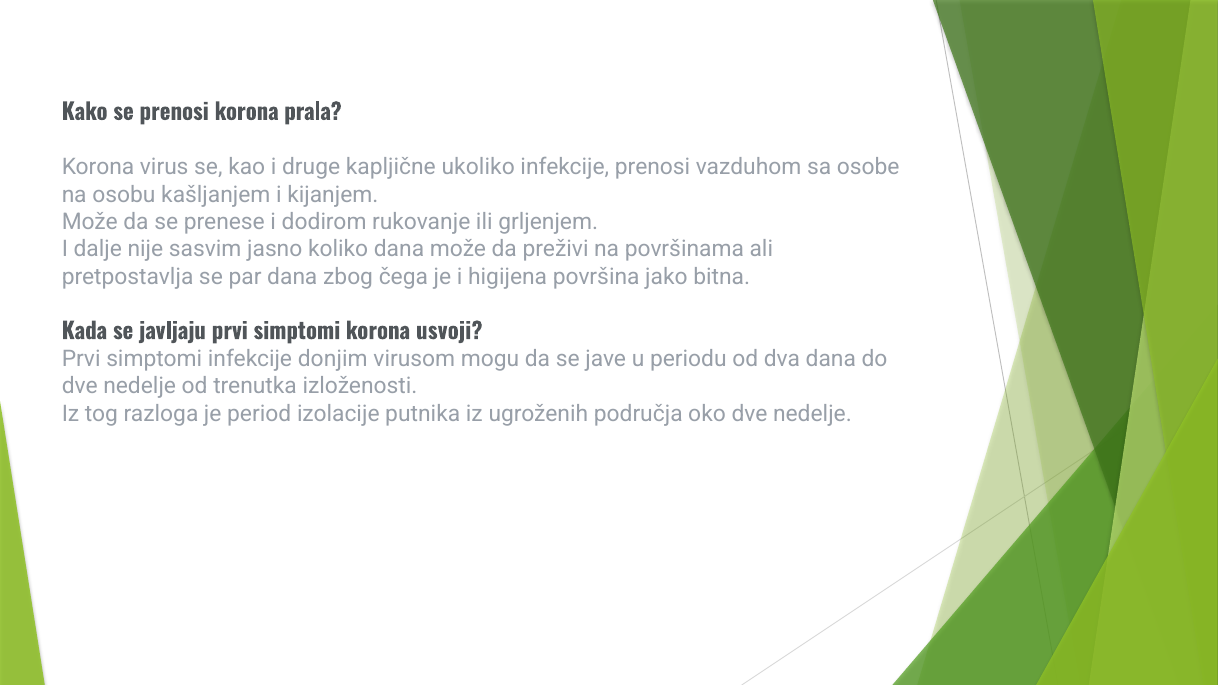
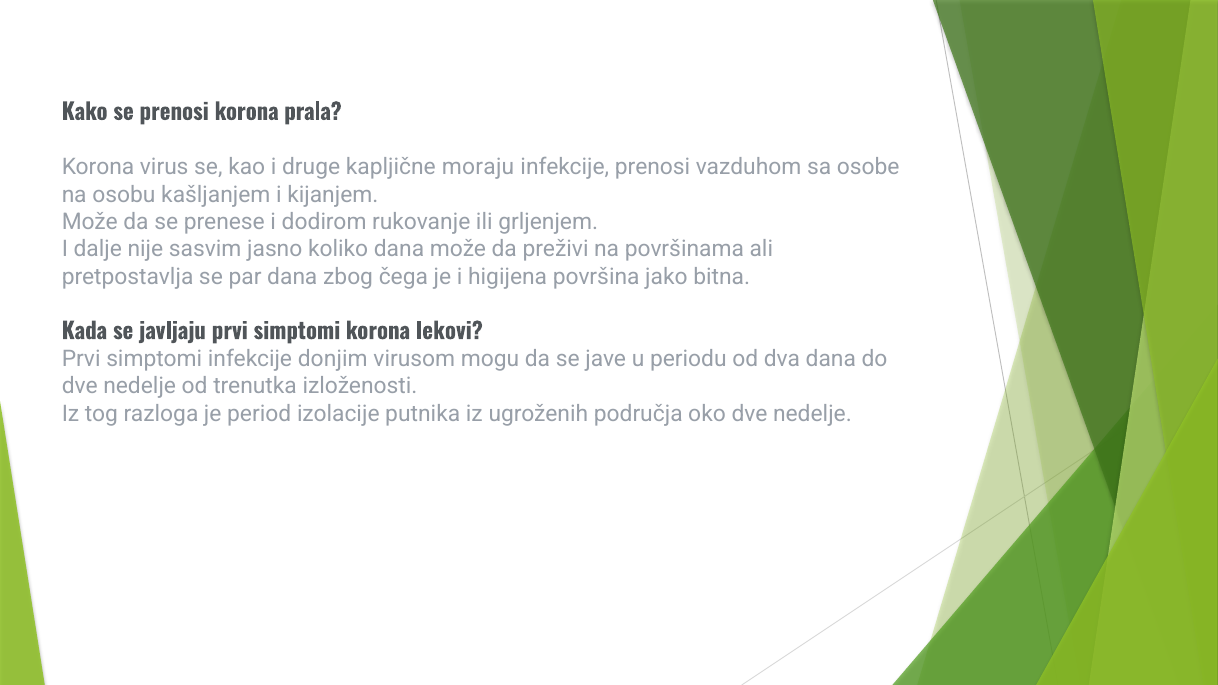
ukoliko: ukoliko -> moraju (478, 167)
usvoji: usvoji -> lekovi (449, 332)
